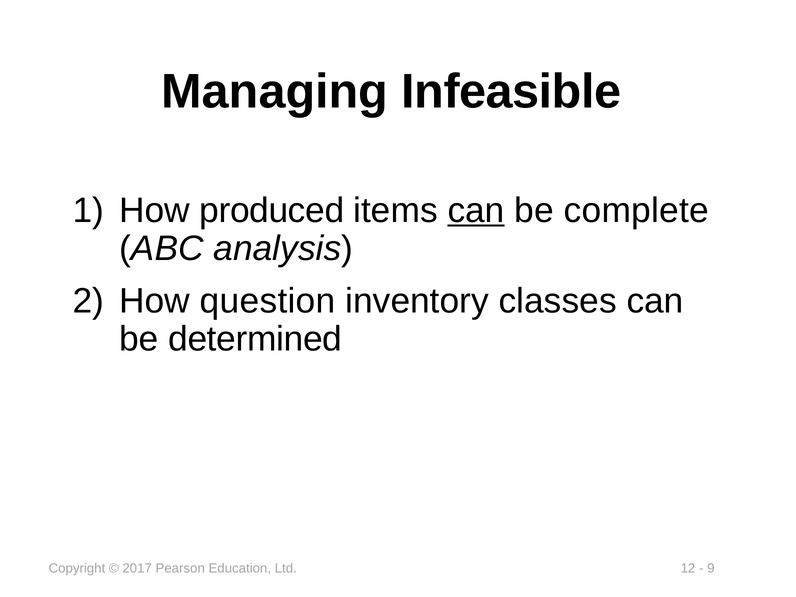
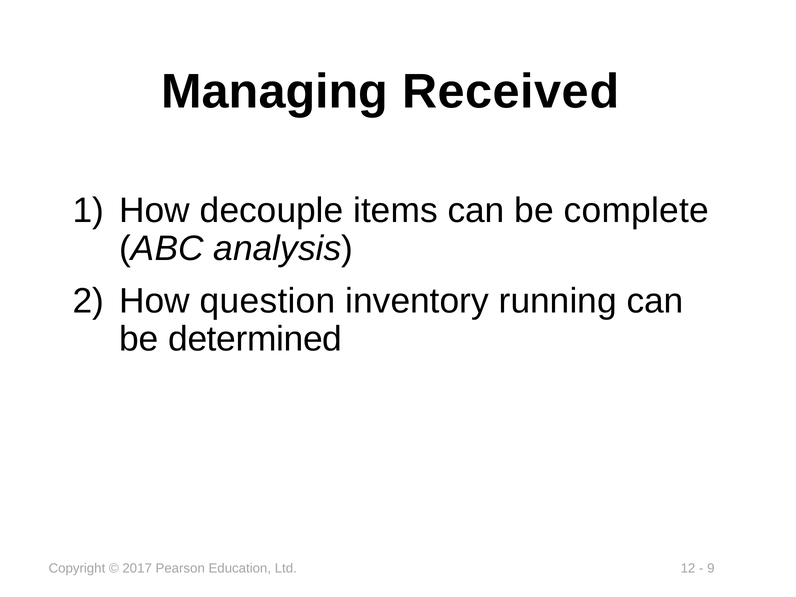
Infeasible: Infeasible -> Received (511, 92)
produced: produced -> decouple (272, 210)
can underline: present -> none (476, 210)
classes: classes -> running (558, 301)
